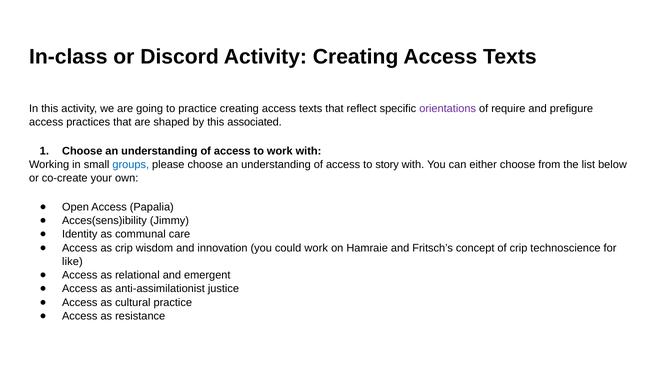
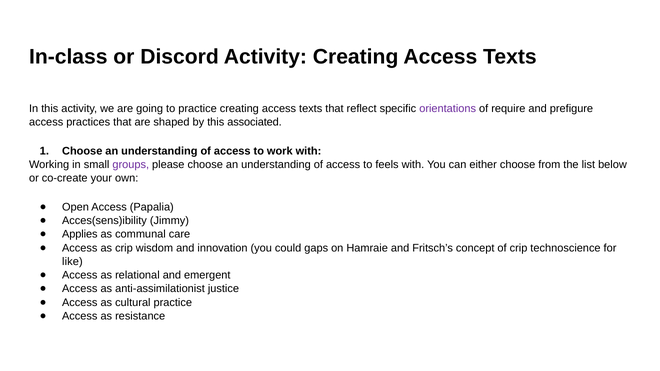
groups colour: blue -> purple (131, 165)
story: story -> feels (387, 165)
Identity: Identity -> Applies (80, 234)
could work: work -> gaps (316, 248)
